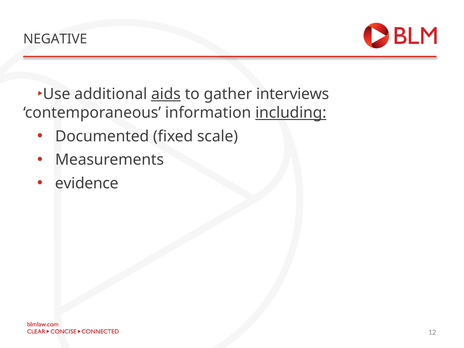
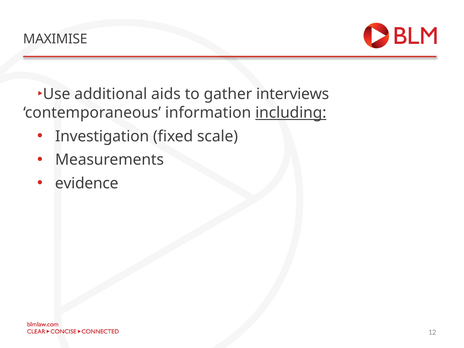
NEGATIVE: NEGATIVE -> MAXIMISE (55, 39)
aids underline: present -> none (166, 94)
Documented: Documented -> Investigation (102, 136)
